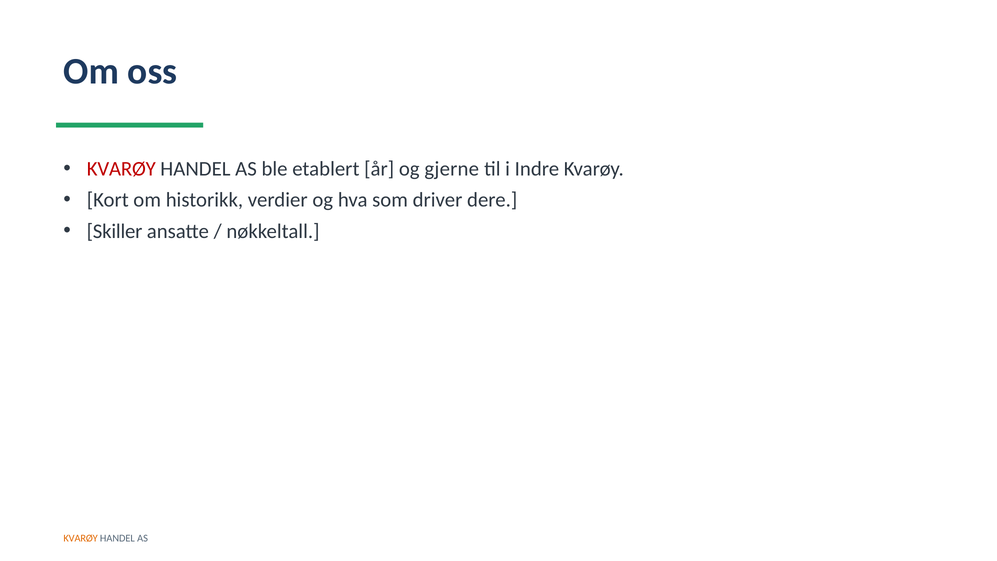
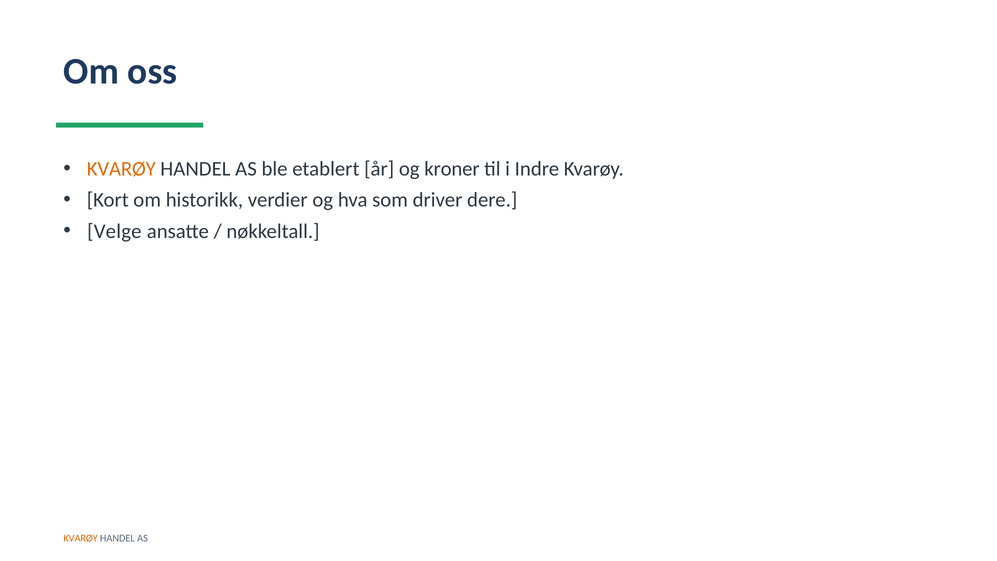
KVARØY colour: red -> orange (121, 169)
gjerne: gjerne -> kroner (452, 169)
Skiller: Skiller -> Velge (114, 231)
